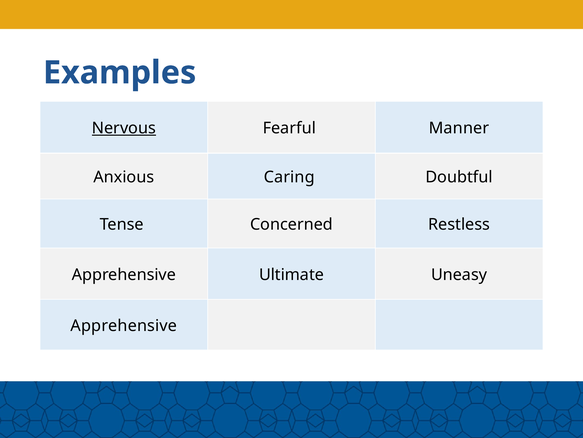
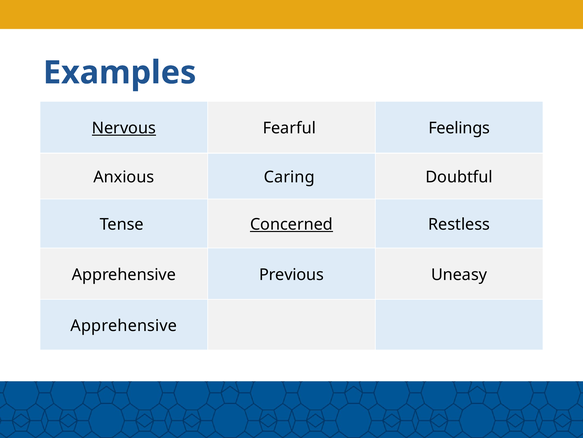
Manner: Manner -> Feelings (459, 128)
Concerned underline: none -> present (291, 224)
Ultimate: Ultimate -> Previous (292, 274)
